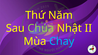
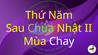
Chay colour: light blue -> white (62, 41)
